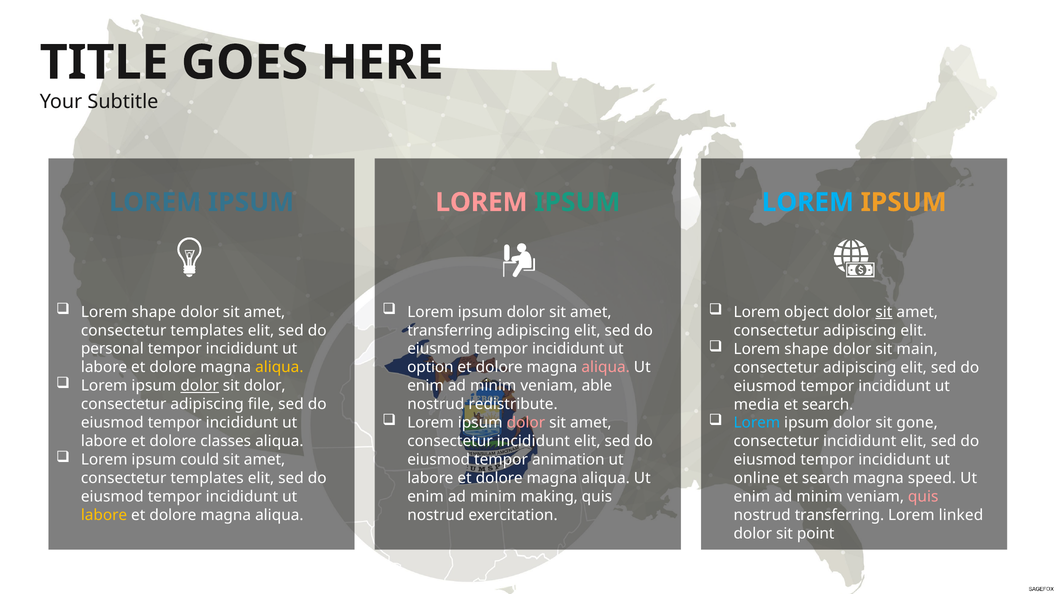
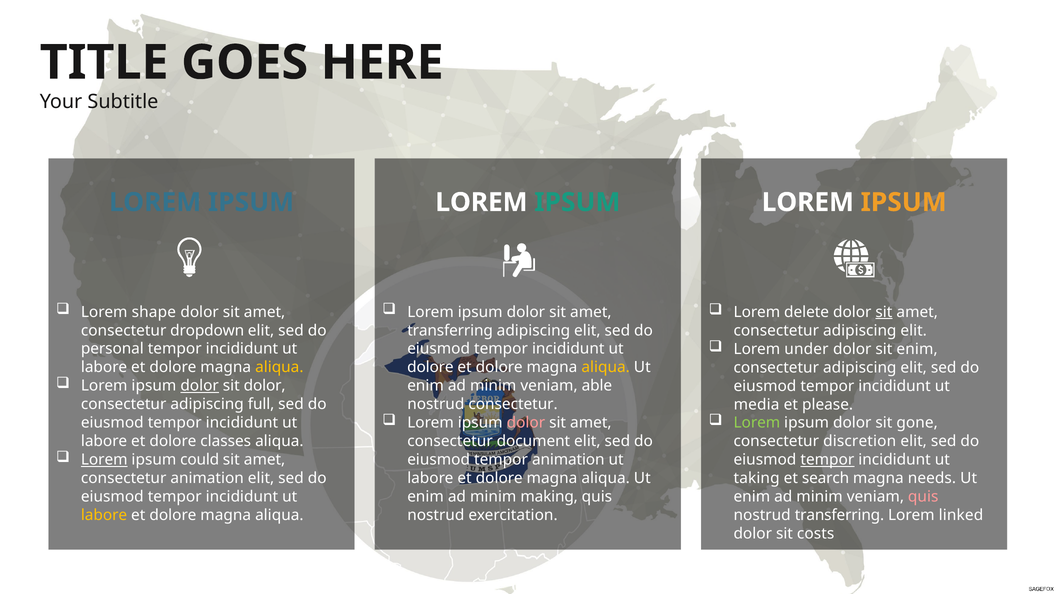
LOREM colour: pink -> white (481, 202)
LOREM colour: light blue -> white (808, 202)
object: object -> delete (807, 312)
templates: templates -> dropdown (207, 330)
shape: shape -> under (806, 349)
sit main: main -> enim (917, 349)
option: option -> dolore (430, 367)
aliqua colour: pink -> yellow (606, 367)
file: file -> full (261, 404)
nostrud redistribute: redistribute -> consectetur (513, 404)
search: search -> please (828, 404)
Lorem colour: light blue -> light green (757, 423)
incididunt: incididunt -> document (533, 441)
incididunt: incididunt -> discretion (860, 441)
Lorem underline: none -> present (104, 460)
tempor underline: none -> present (827, 460)
templates: templates -> animation (207, 478)
online: online -> taking (757, 478)
speed: speed -> needs (932, 478)
point: point -> costs (816, 534)
